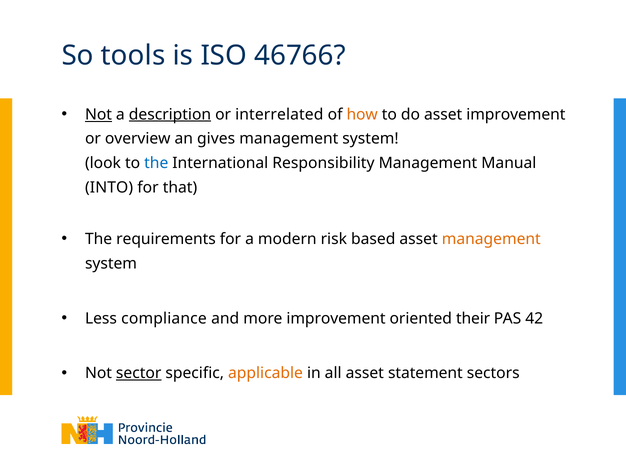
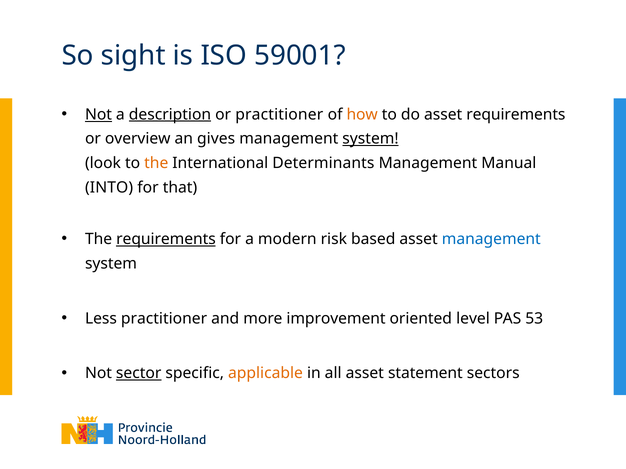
tools: tools -> sight (133, 56)
46766: 46766 -> 59001 (300, 56)
or interrelated: interrelated -> practitioner (279, 115)
asset improvement: improvement -> requirements (516, 115)
system underline: none -> present (371, 139)
the colour: blue -> orange (156, 163)
Responsibility: Responsibility -> Determinants (323, 163)
requirements underline: none -> present (166, 239)
management colour: orange -> blue (491, 239)
Less compliance: compliance -> practitioner (164, 319)
their: their -> level (473, 319)
42: 42 -> 53 (534, 319)
